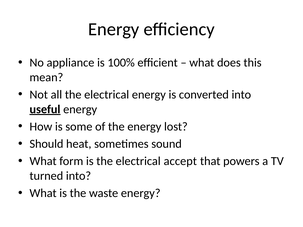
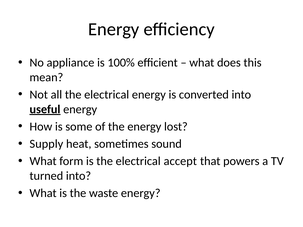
Should: Should -> Supply (46, 144)
